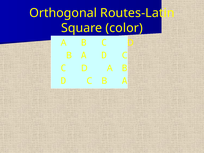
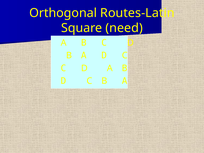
color: color -> need (124, 28)
